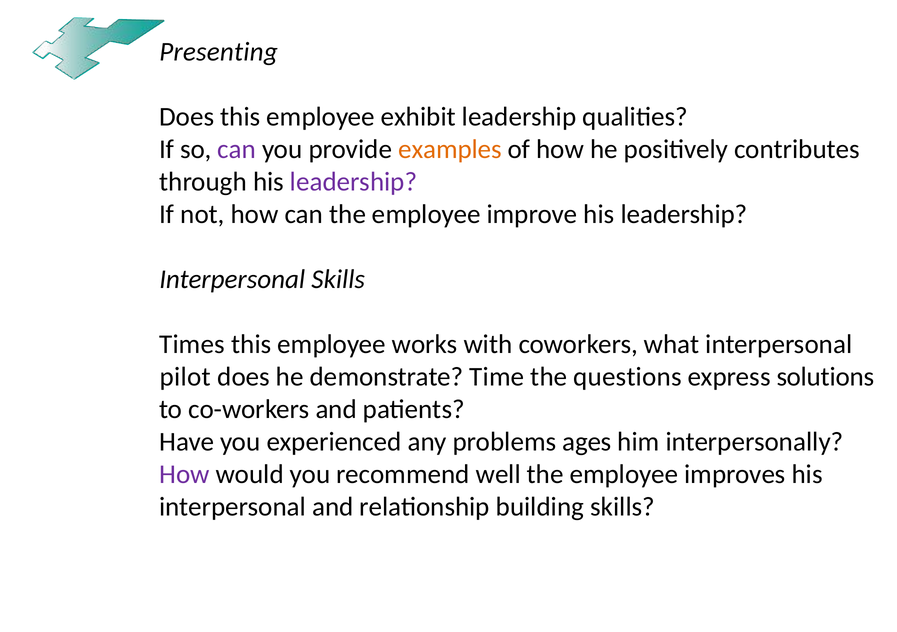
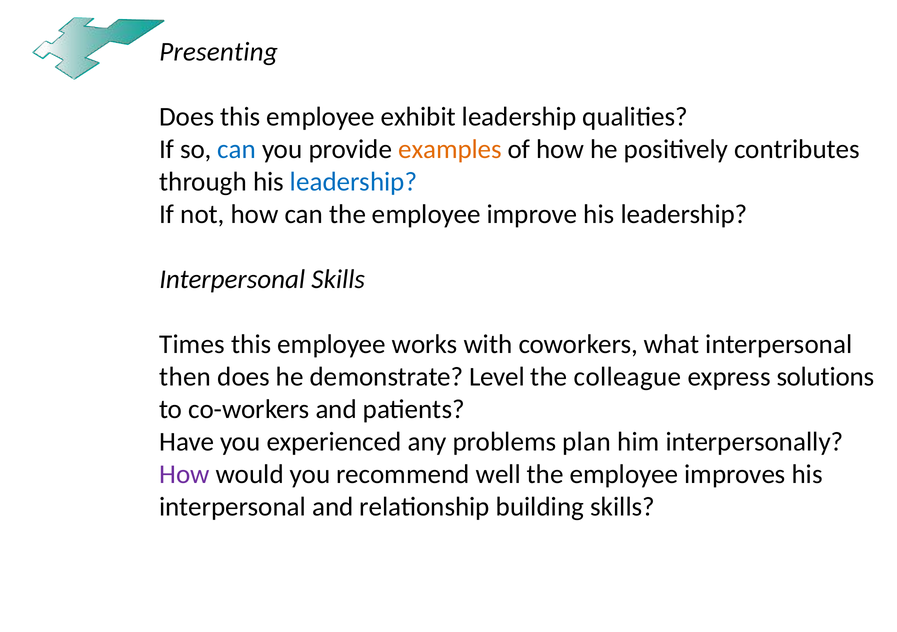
can colour: purple -> blue (237, 149)
leadership colour: purple -> blue (354, 182)
pilot: pilot -> then (185, 377)
Time: Time -> Level (497, 377)
questions: questions -> colleague (627, 377)
ages: ages -> plan (587, 442)
